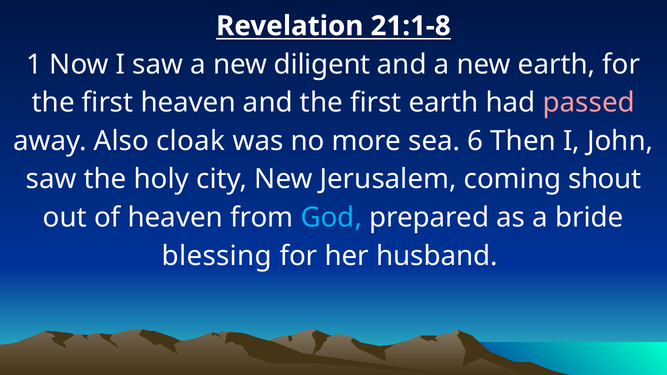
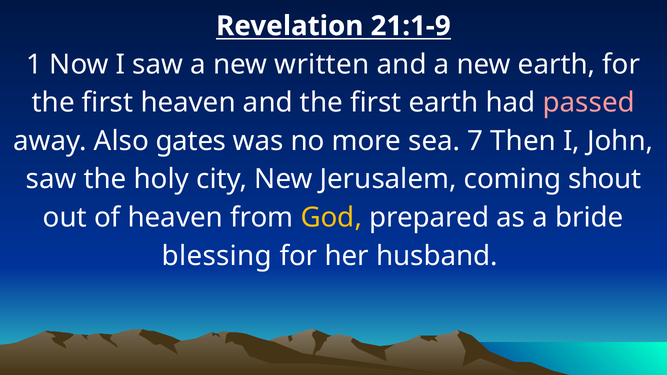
21:1-8: 21:1-8 -> 21:1-9 (411, 26)
diligent: diligent -> written (322, 64)
cloak: cloak -> gates (191, 141)
6: 6 -> 7 (475, 141)
God colour: light blue -> yellow (331, 218)
